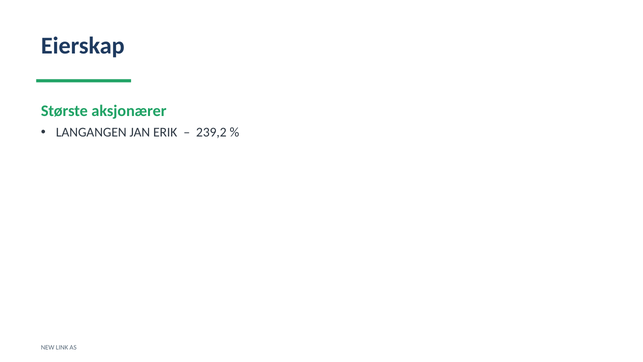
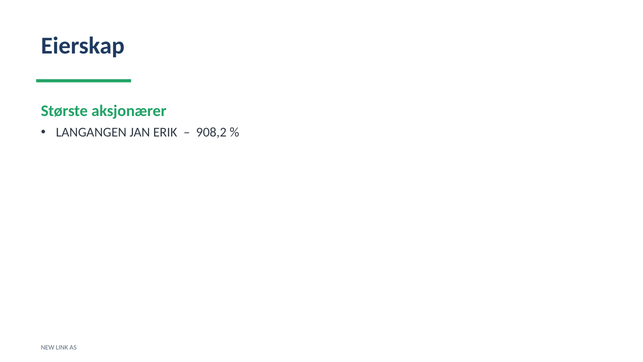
239,2: 239,2 -> 908,2 (211, 132)
